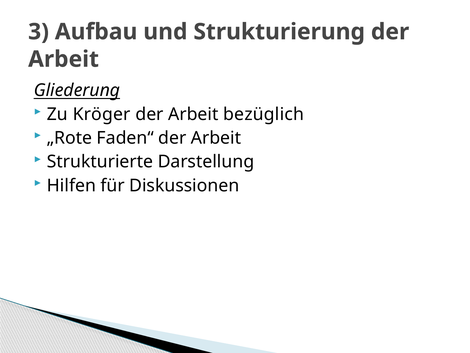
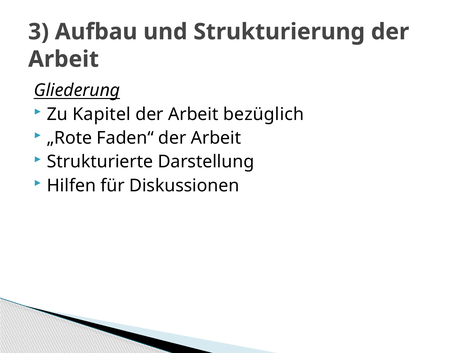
Kröger: Kröger -> Kapitel (102, 114)
